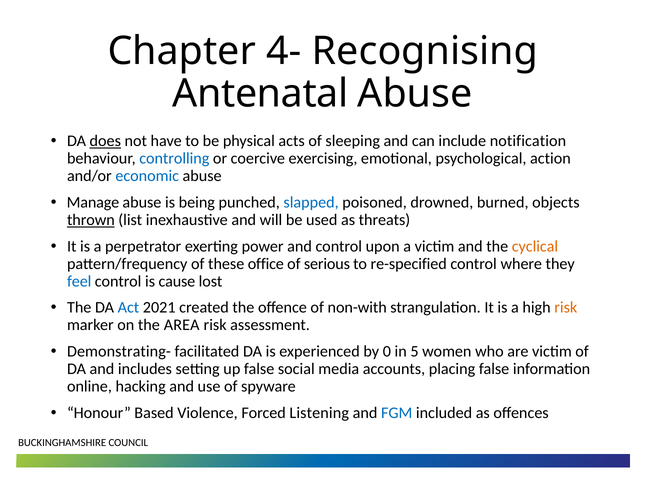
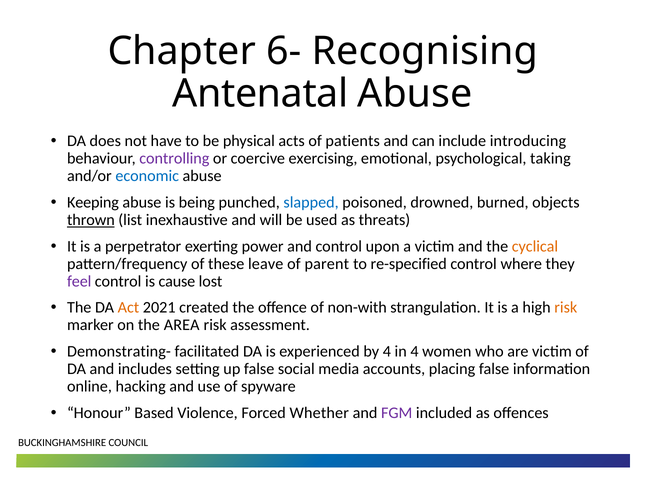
4-: 4- -> 6- (284, 51)
does underline: present -> none (105, 141)
sleeping: sleeping -> patients (353, 141)
notification: notification -> introducing (528, 141)
controlling colour: blue -> purple (174, 158)
action: action -> taking (550, 158)
Manage: Manage -> Keeping (93, 202)
office: office -> leave (266, 263)
serious: serious -> parent (327, 263)
feel colour: blue -> purple (79, 281)
Act colour: blue -> orange (128, 307)
by 0: 0 -> 4 (387, 351)
in 5: 5 -> 4 (414, 351)
Listening: Listening -> Whether (319, 413)
FGM colour: blue -> purple (397, 413)
